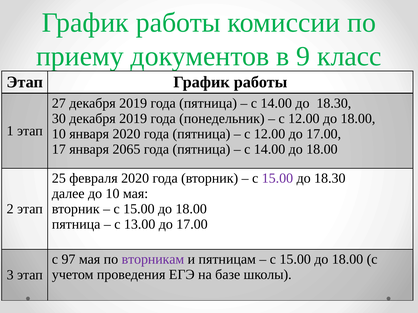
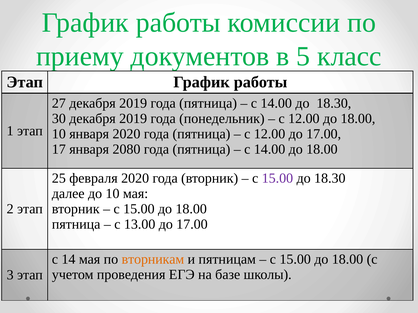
9: 9 -> 5 (303, 56)
2065: 2065 -> 2080 (126, 149)
97: 97 -> 14 (68, 260)
вторникам colour: purple -> orange (153, 260)
